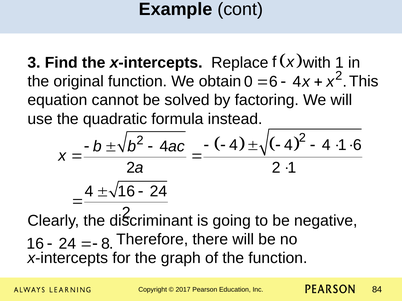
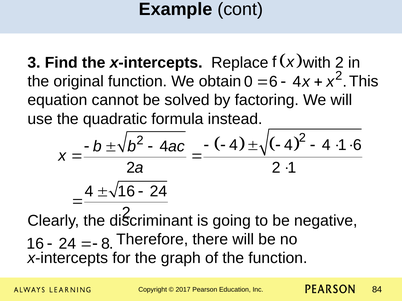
with 1: 1 -> 2 (339, 63)
